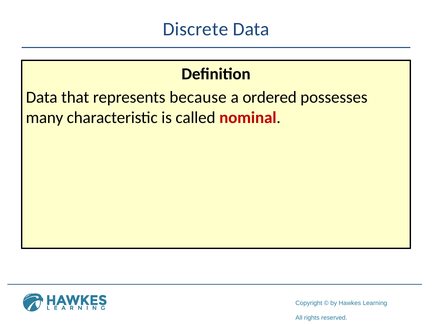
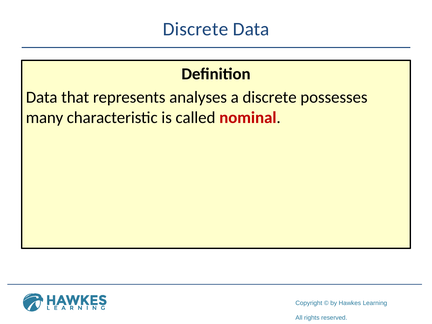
because: because -> analyses (198, 97)
a ordered: ordered -> discrete (270, 97)
